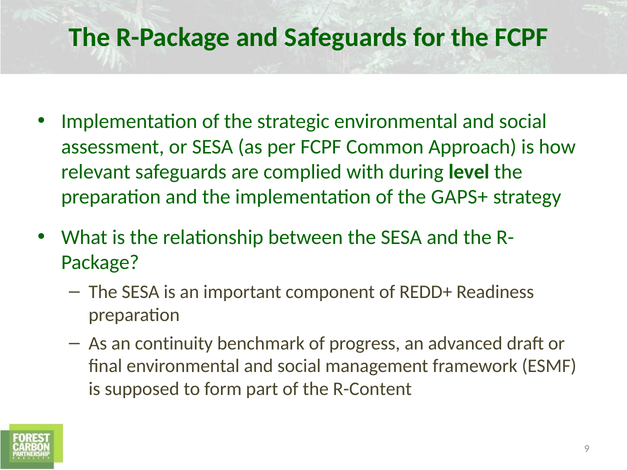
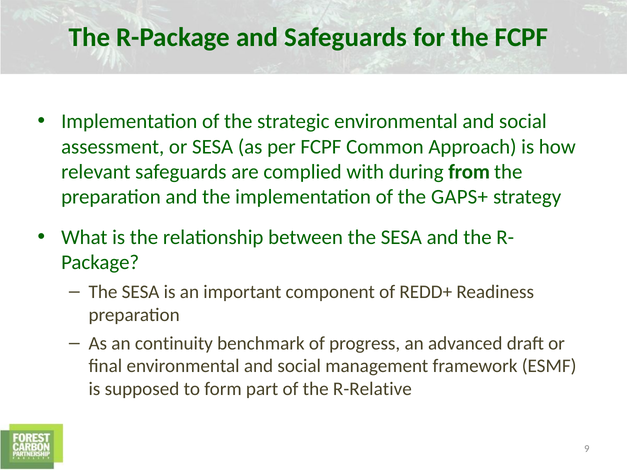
level: level -> from (469, 172)
R-Content: R-Content -> R-Relative (372, 389)
